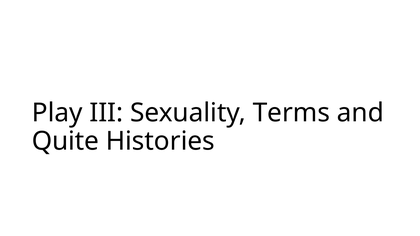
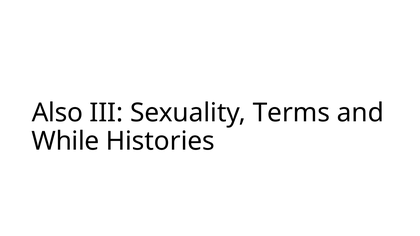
Play: Play -> Also (57, 113)
Quite: Quite -> While (65, 141)
